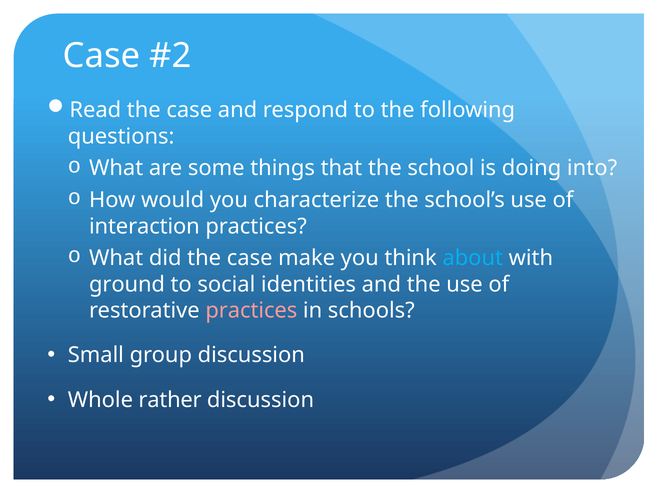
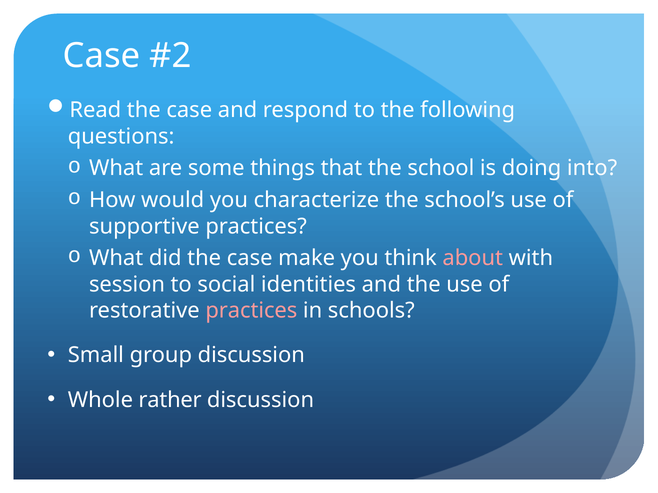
interaction: interaction -> supportive (144, 227)
about colour: light blue -> pink (473, 258)
ground: ground -> session (127, 285)
